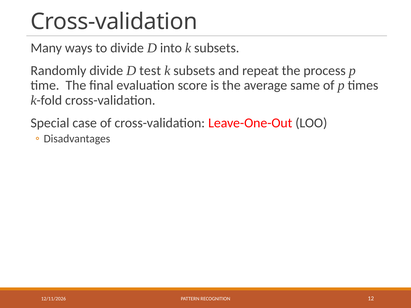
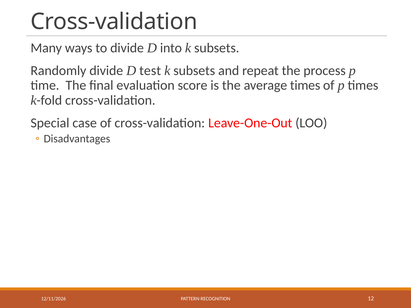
average same: same -> times (305, 85)
